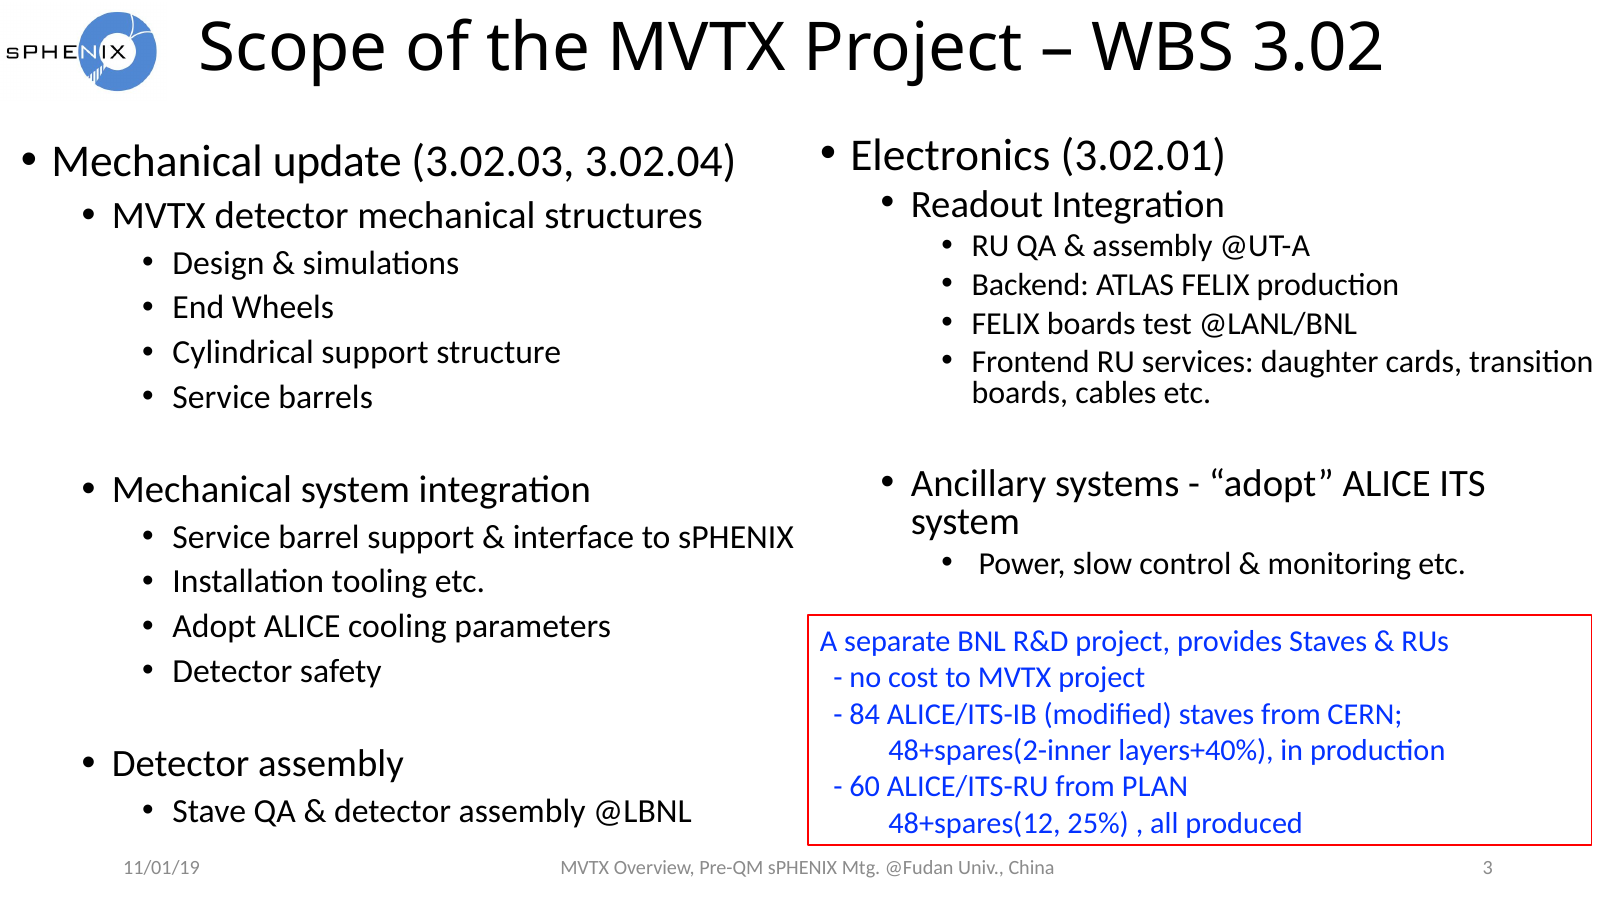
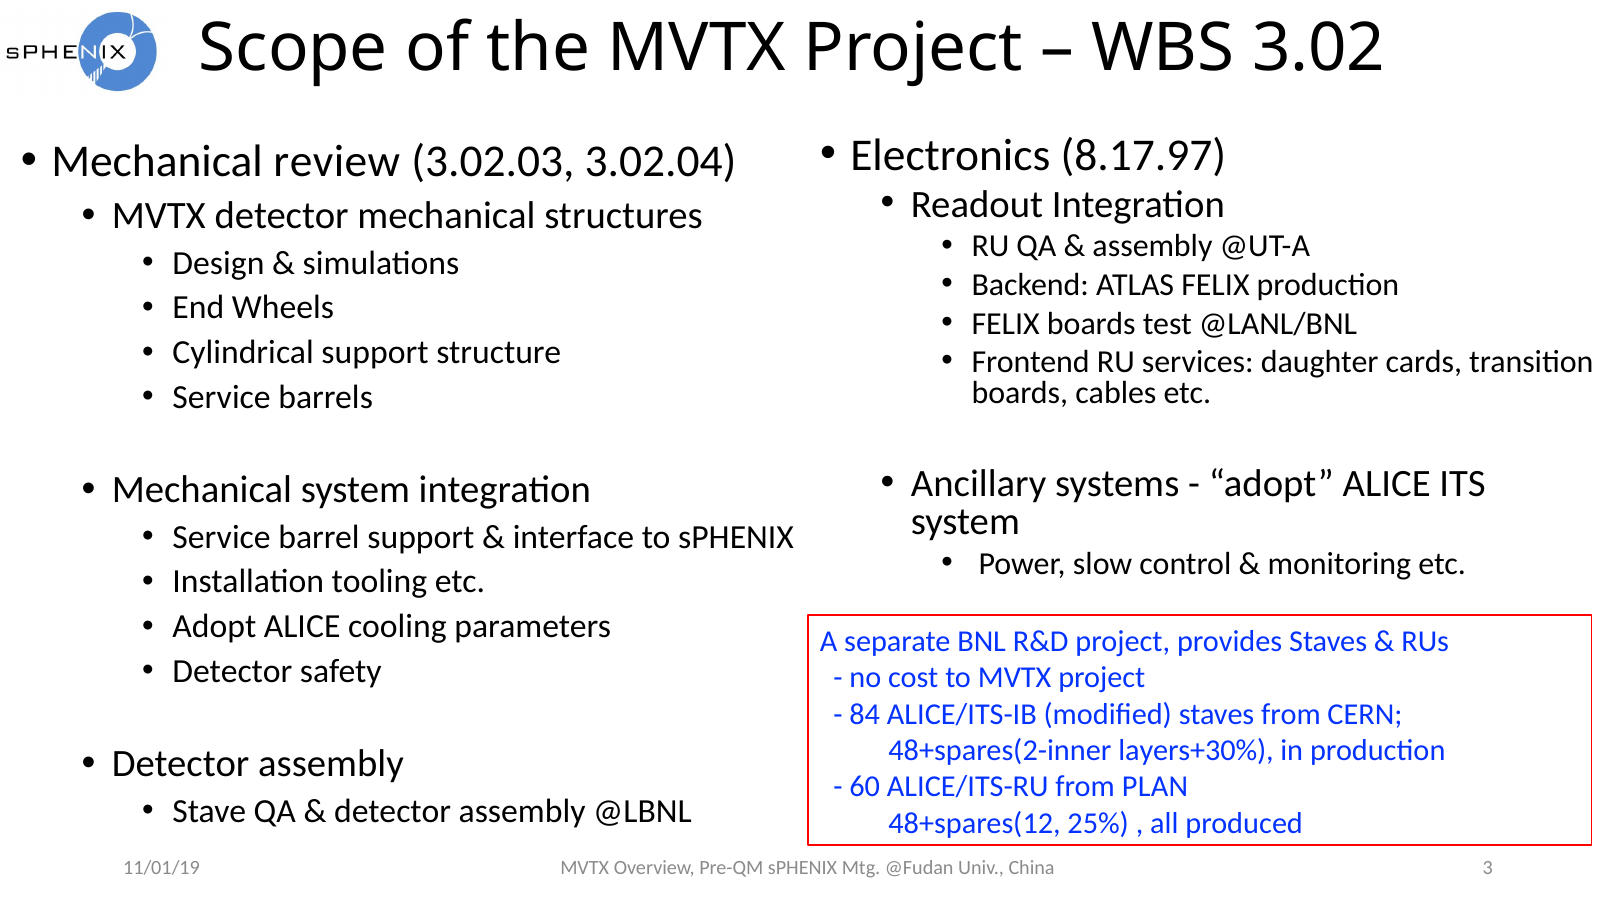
3.02.01: 3.02.01 -> 8.17.97 (1143, 155)
update: update -> review (337, 162)
layers+40%: layers+40% -> layers+30% (1196, 750)
